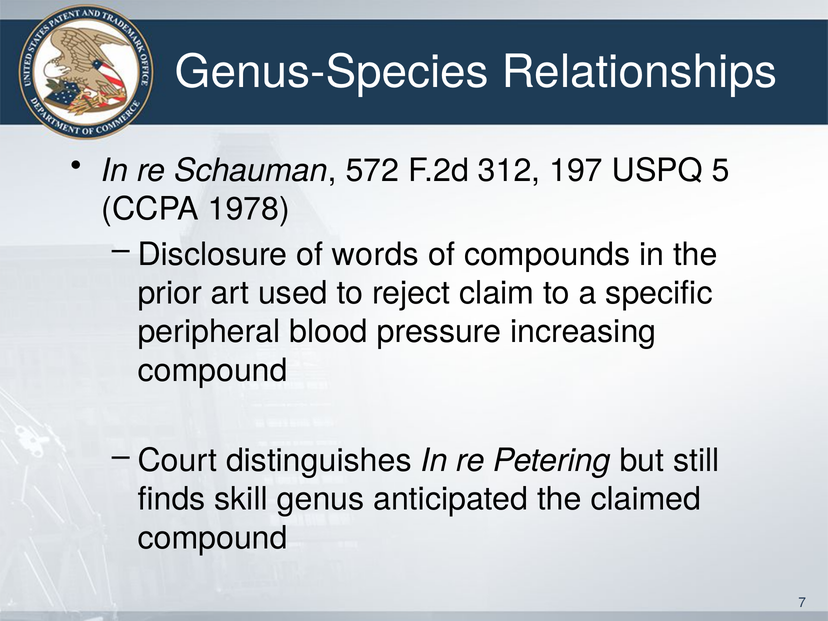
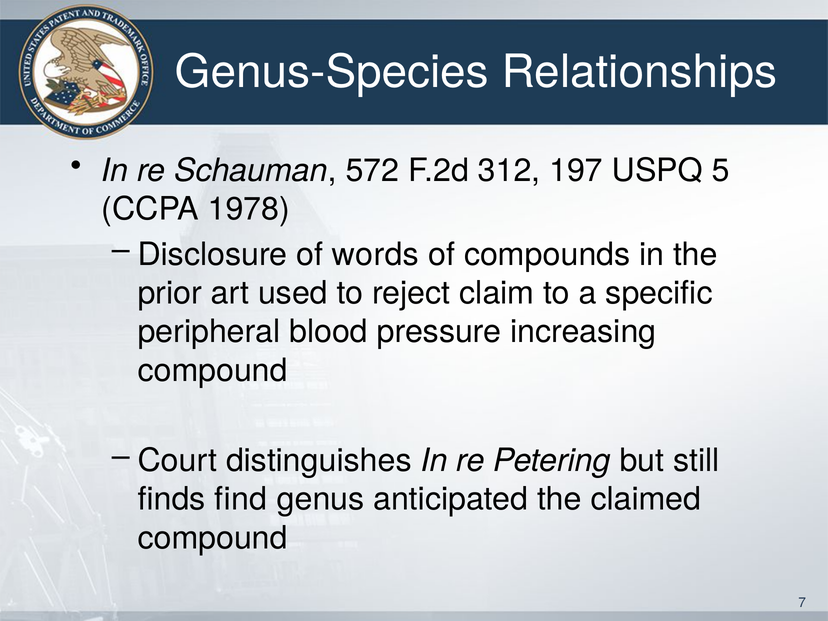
skill: skill -> find (241, 499)
